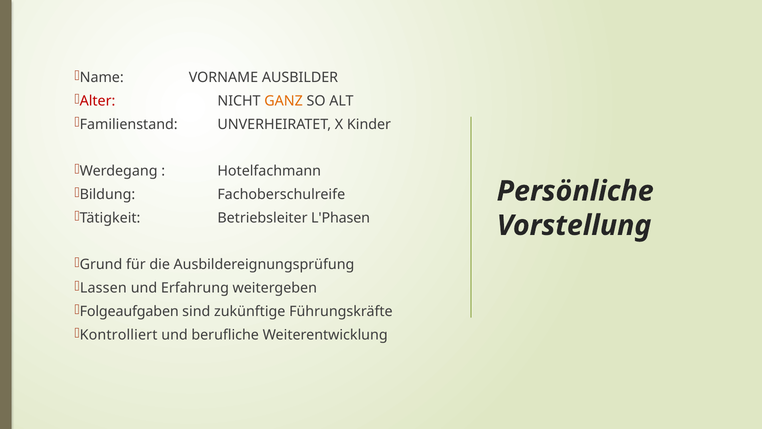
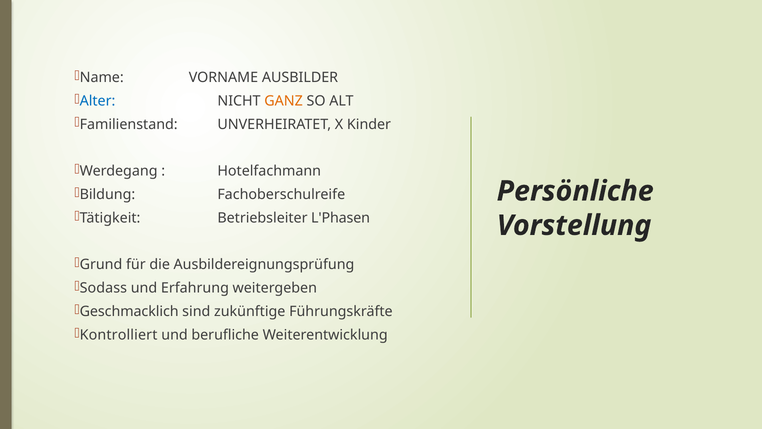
Alter colour: red -> blue (98, 101)
Lassen: Lassen -> Sodass (103, 288)
Folgeaufgaben: Folgeaufgaben -> Geschmacklich (129, 311)
